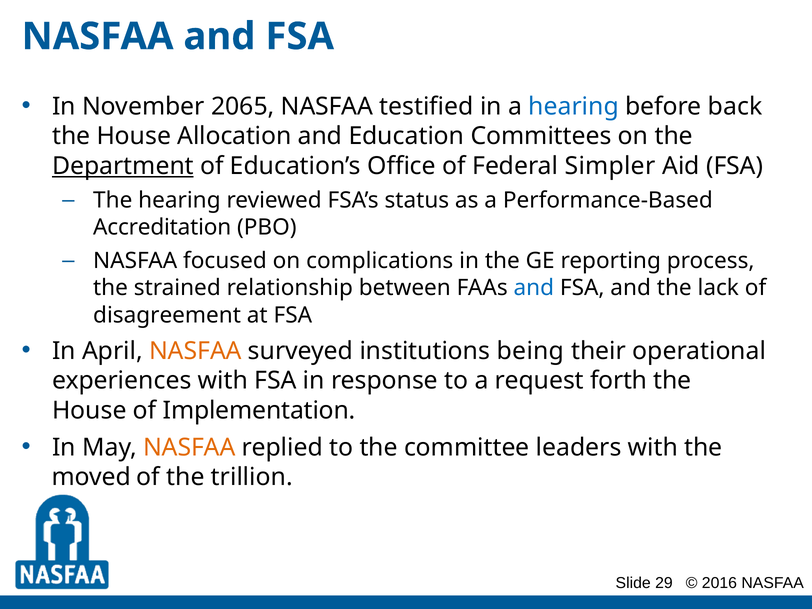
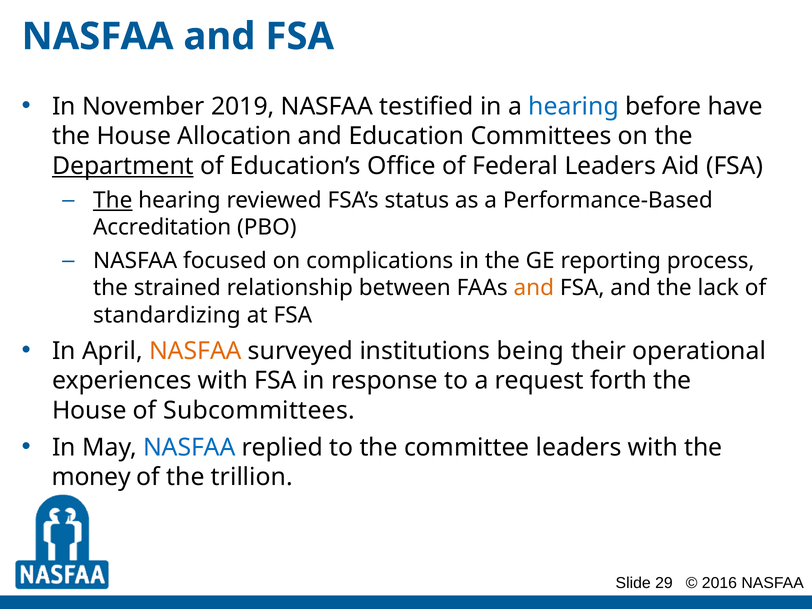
2065: 2065 -> 2019 (243, 106)
back: back -> have (735, 106)
Federal Simpler: Simpler -> Leaders (610, 166)
The underline: none -> present (113, 200)
and colour: blue -> orange (534, 288)
disagreement: disagreement -> standardizing (167, 315)
Implementation: Implementation -> Subcommittees (259, 410)
NASFAA colour: orange -> blue (189, 447)
moved: moved -> money (91, 477)
